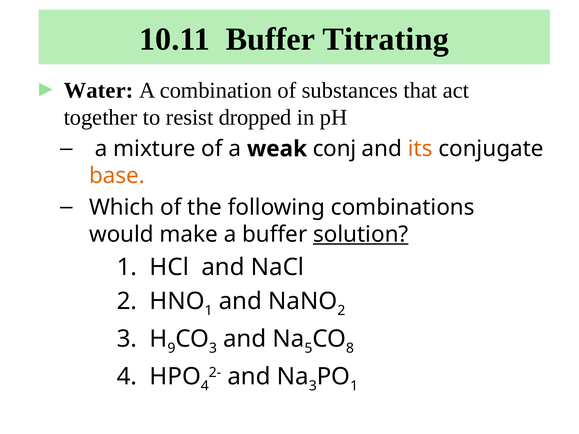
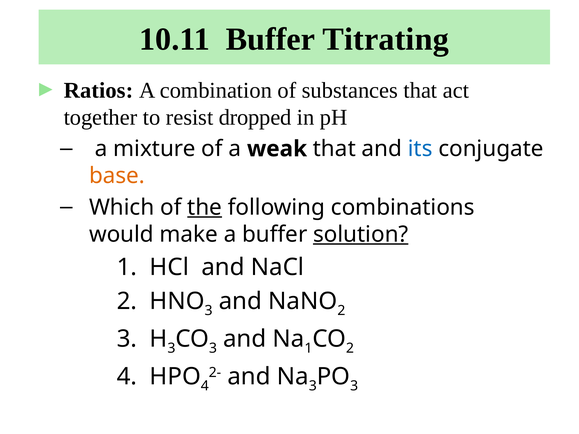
Water: Water -> Ratios (99, 90)
weak conj: conj -> that (334, 149)
its colour: orange -> blue (420, 149)
the underline: none -> present (205, 208)
1: 1 -> 3 (209, 311)
9: 9 -> 3 (171, 348)
5: 5 -> 1 (308, 348)
8: 8 -> 2 (350, 348)
1: 1 -> 3 (354, 386)
